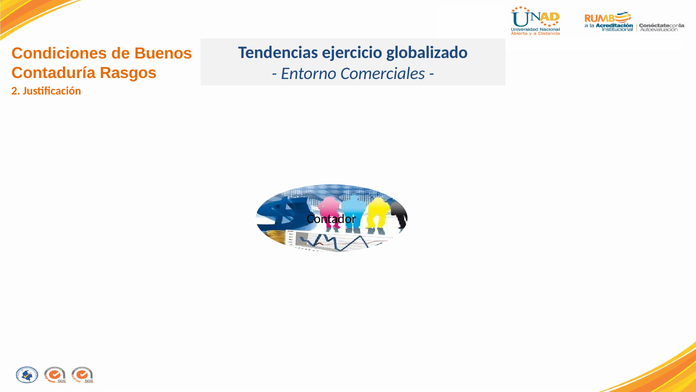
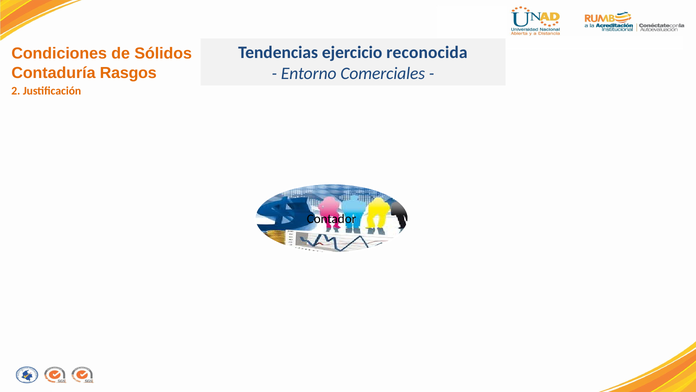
globalizado: globalizado -> reconocida (427, 53)
Buenos: Buenos -> Sólidos (163, 54)
